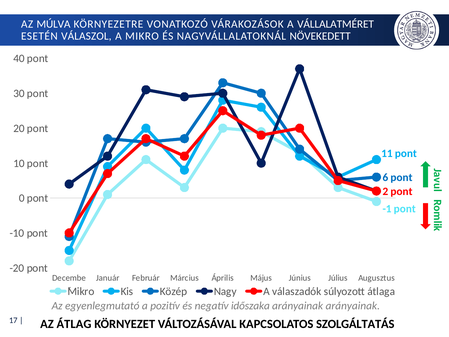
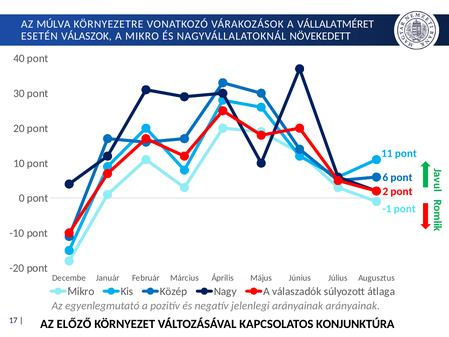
VÁLASZOL: VÁLASZOL -> VÁLASZOK (86, 36)
időszaka: időszaka -> jelenlegi (250, 306)
ÁTLAG: ÁTLAG -> ELŐZŐ (74, 324)
SZOLGÁLTATÁS: SZOLGÁLTATÁS -> KONJUNKTÚRA (355, 324)
